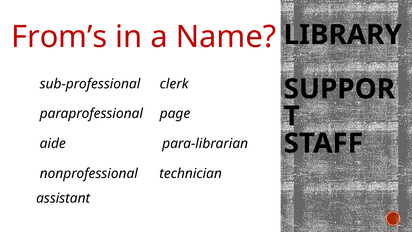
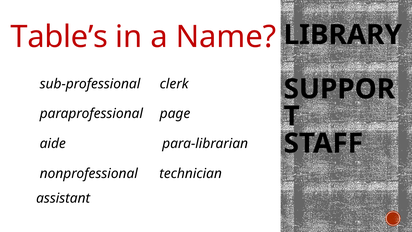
From’s: From’s -> Table’s (59, 37)
